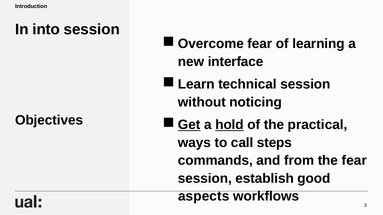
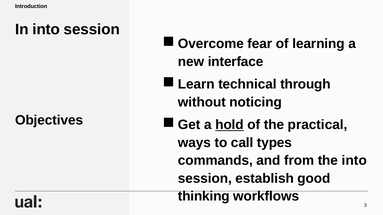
technical session: session -> through (305, 84)
Get underline: present -> none (189, 125)
steps: steps -> types (274, 143)
the fear: fear -> into (354, 161)
aspects: aspects -> thinking (204, 197)
